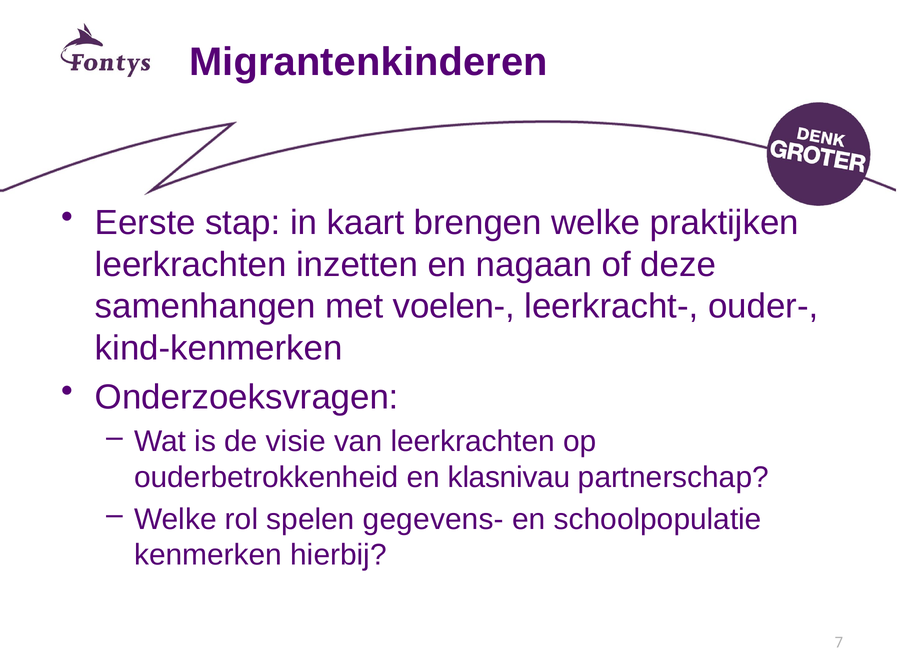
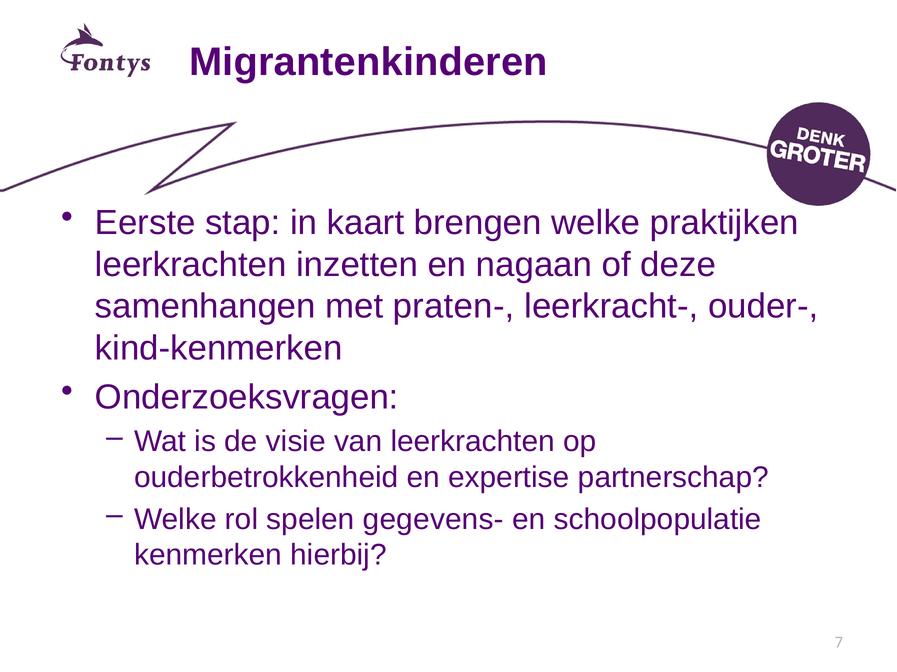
voelen-: voelen- -> praten- (454, 307)
klasnivau: klasnivau -> expertise (509, 478)
